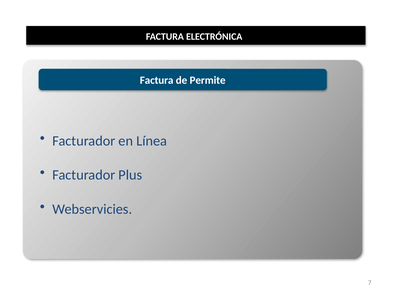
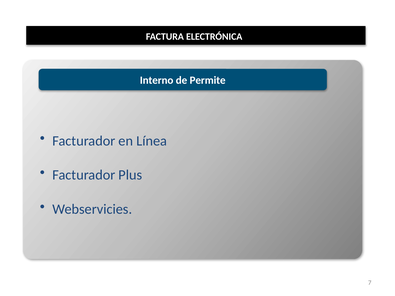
Factura: Factura -> Interno (157, 80)
